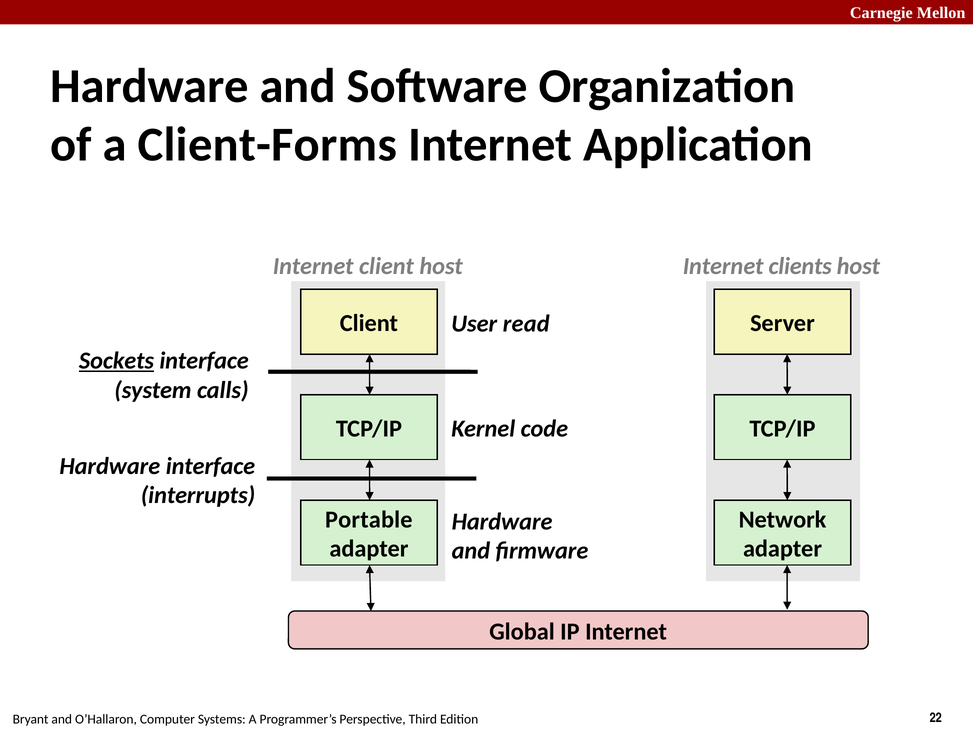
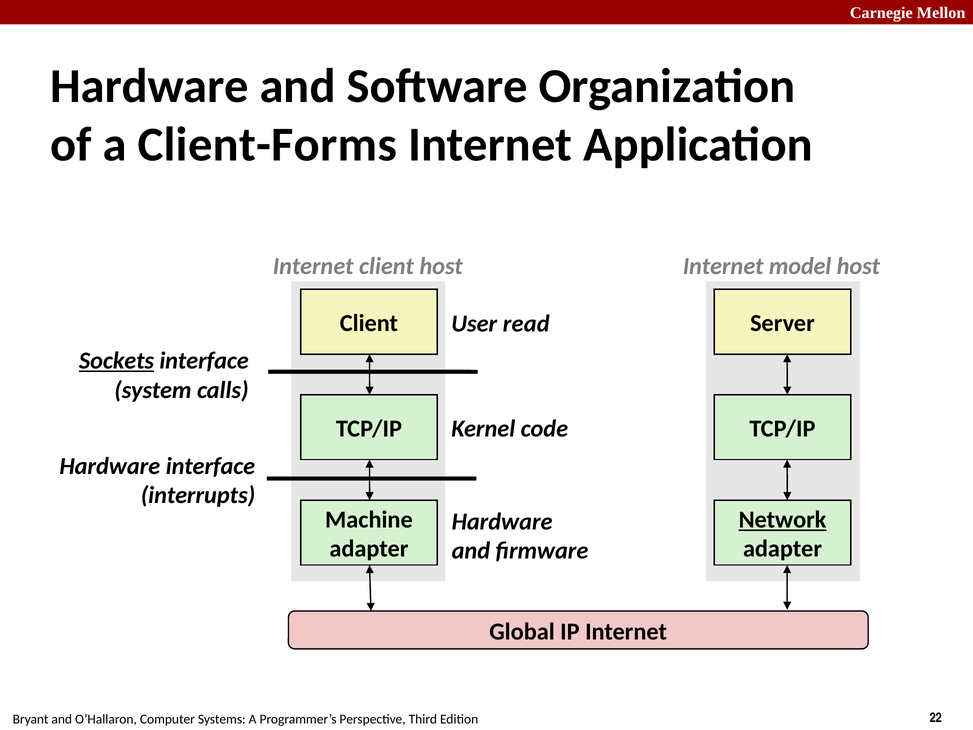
clients: clients -> model (800, 266)
Portable: Portable -> Machine (369, 520)
Network underline: none -> present (782, 520)
